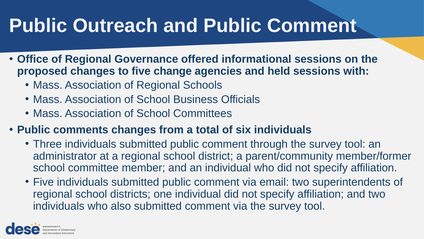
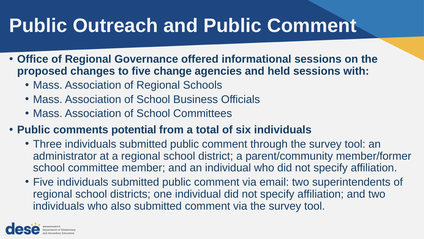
comments changes: changes -> potential (134, 130)
